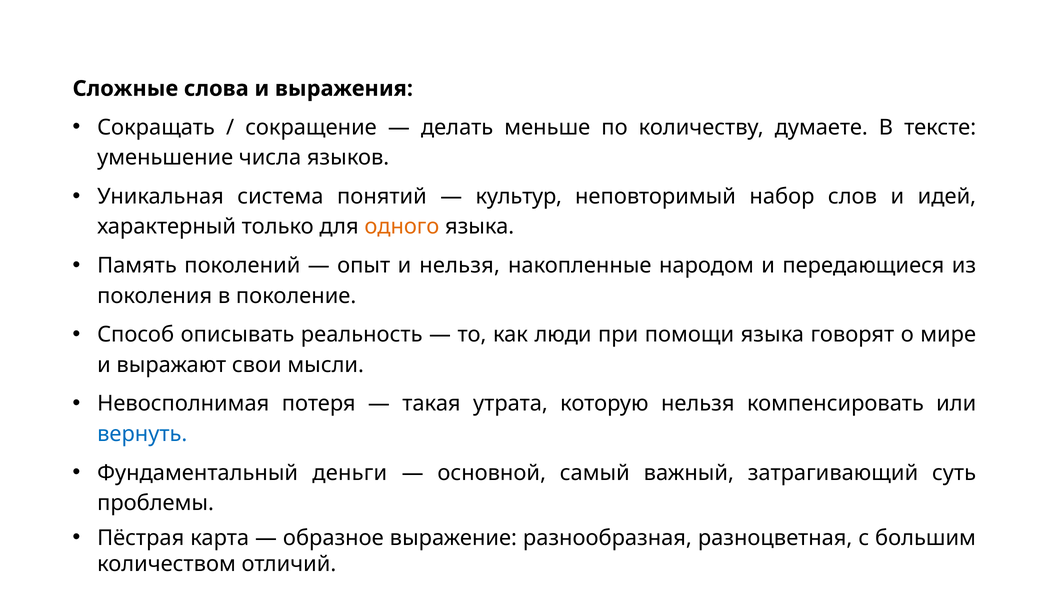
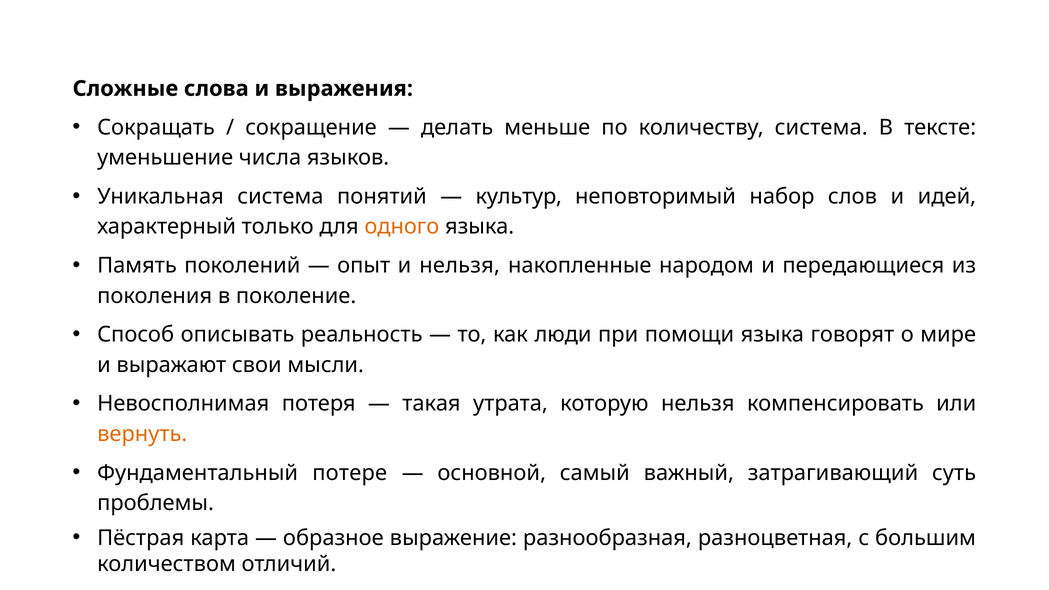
количеству думаете: думаете -> система (821, 128)
вернуть colour: blue -> orange (142, 434)
деньги: деньги -> потере (350, 473)
